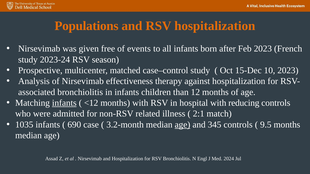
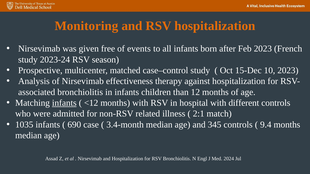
Populations: Populations -> Monitoring (86, 26)
reducing: reducing -> different (244, 103)
3.2-month: 3.2-month -> 3.4-month (125, 125)
age underline: present -> none (183, 125)
9.5: 9.5 -> 9.4 (266, 125)
